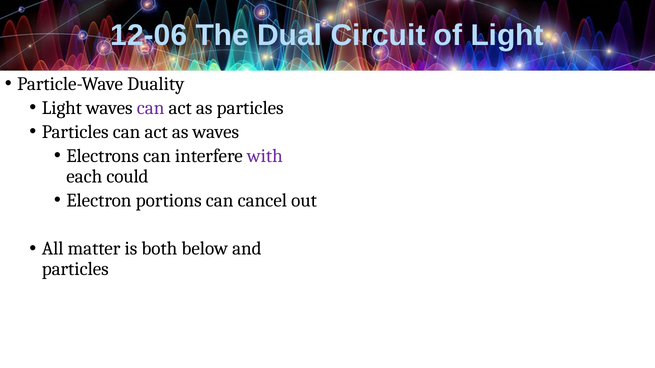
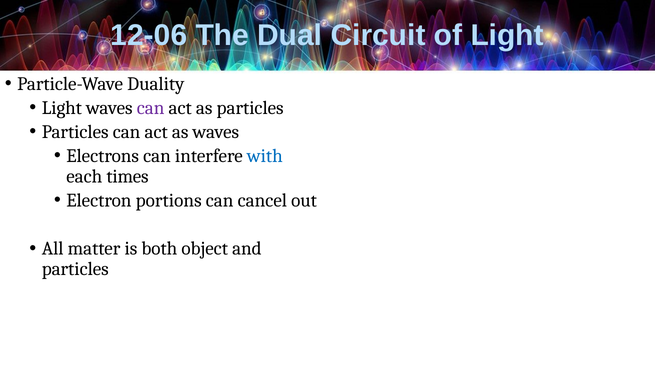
with colour: purple -> blue (265, 156)
could: could -> times (127, 177)
below: below -> object (205, 249)
